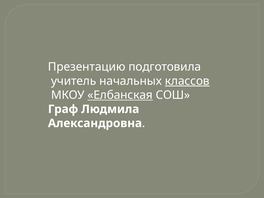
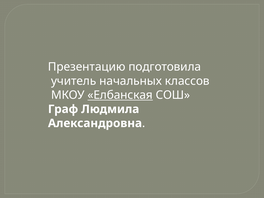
классов underline: present -> none (187, 81)
